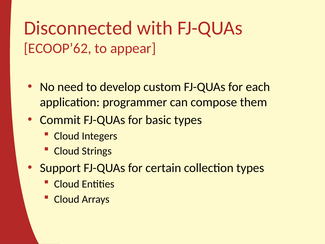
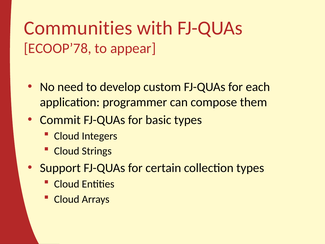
Disconnected: Disconnected -> Communities (78, 28)
ECOOP’62: ECOOP’62 -> ECOOP’78 (58, 48)
